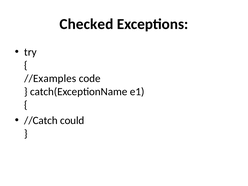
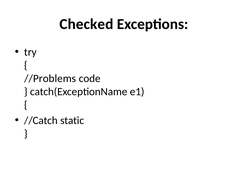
//Examples: //Examples -> //Problems (50, 78)
could: could -> static (72, 120)
